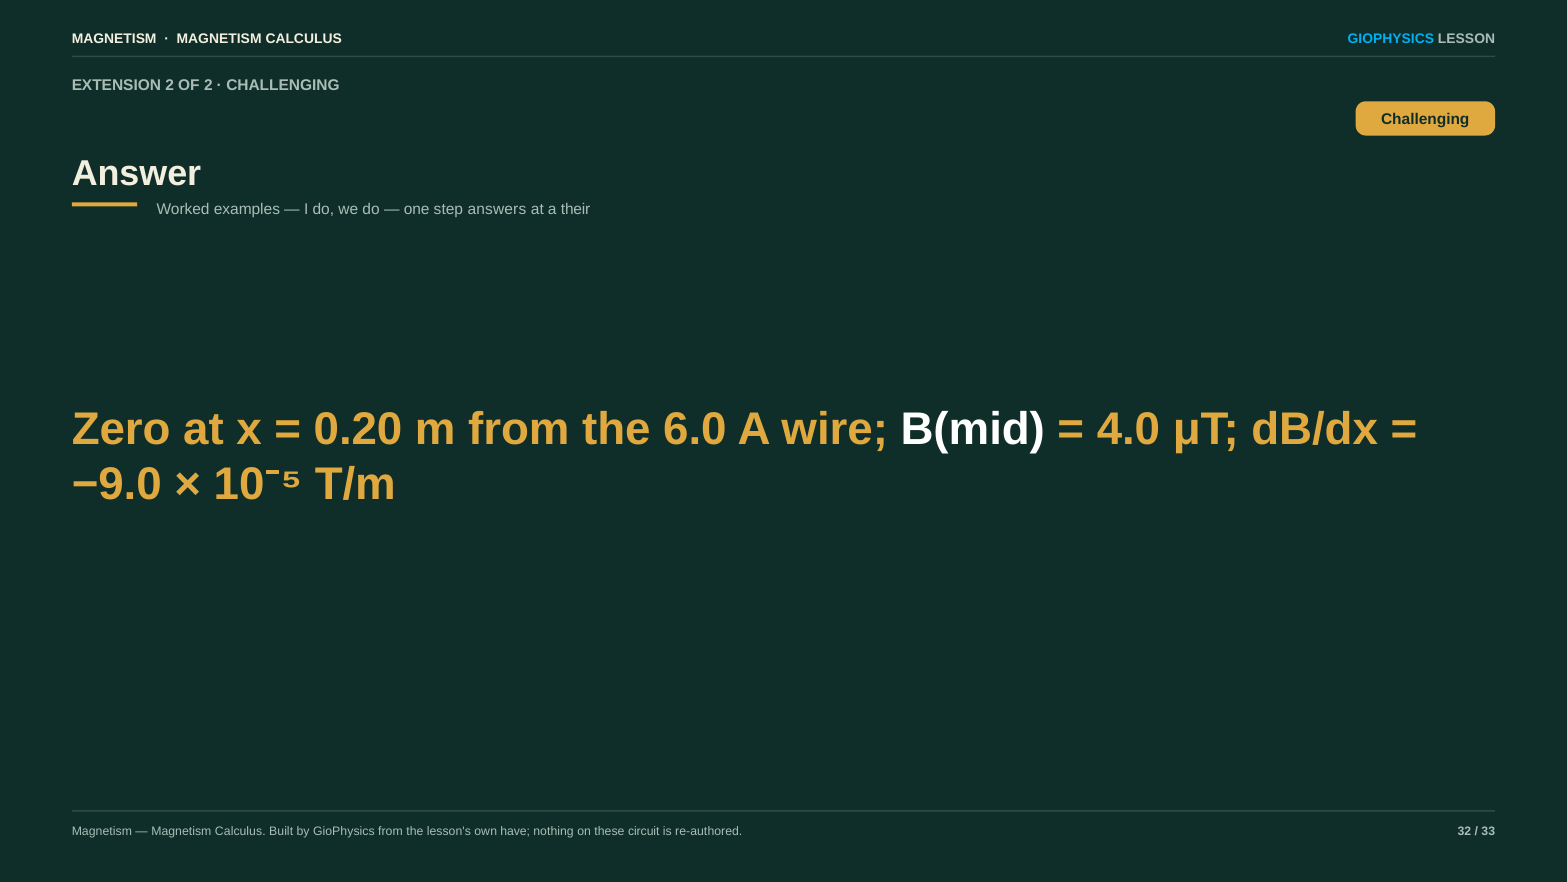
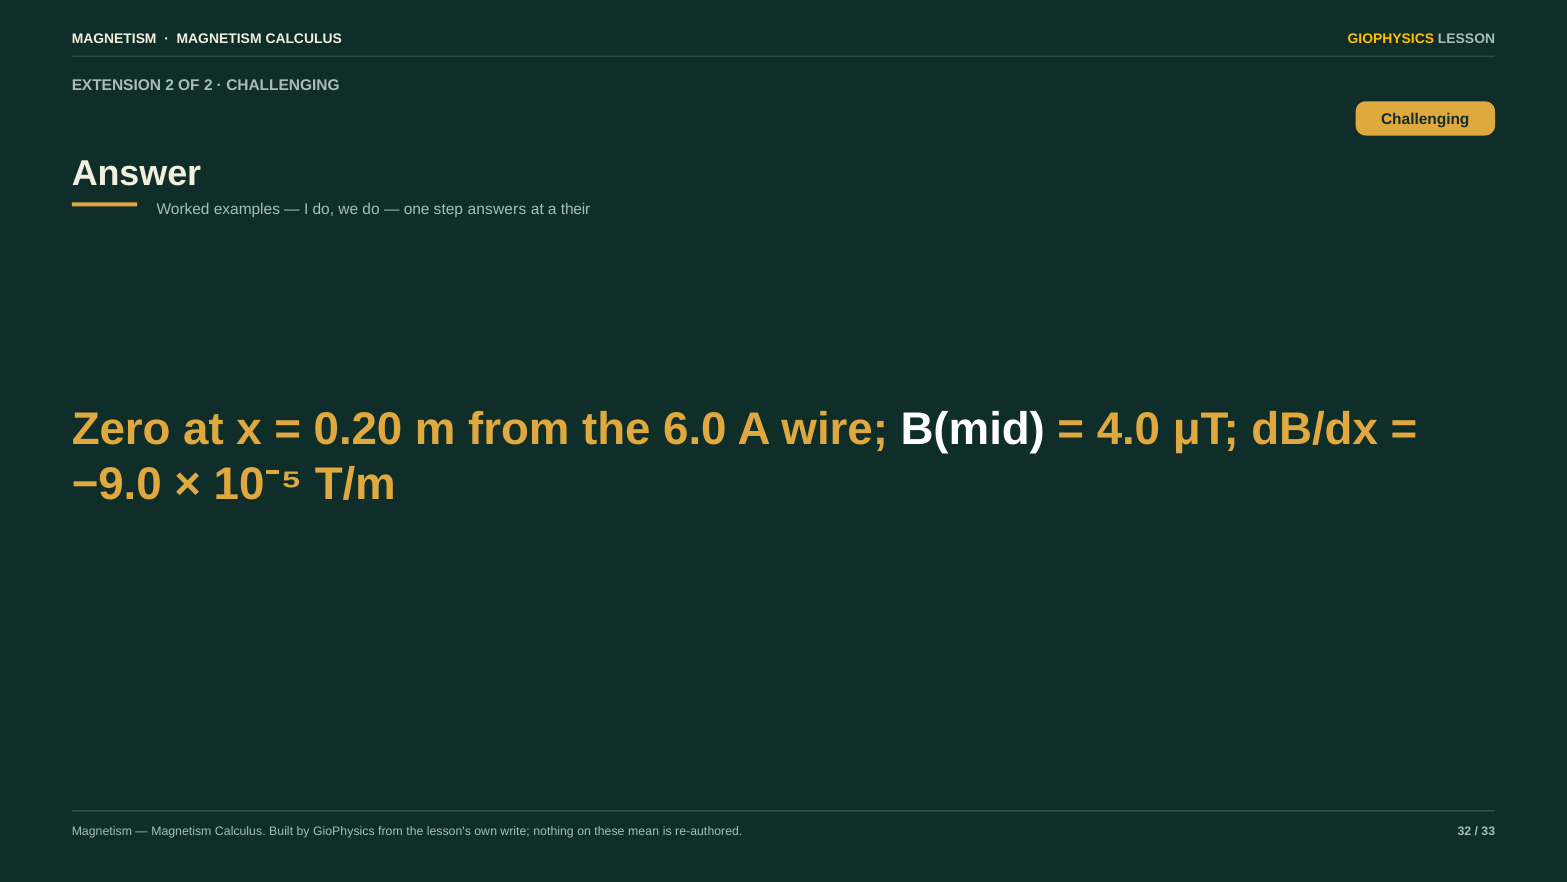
GIOPHYSICS colour: light blue -> yellow (1391, 39)
have: have -> write (515, 831)
circuit: circuit -> mean (644, 831)
